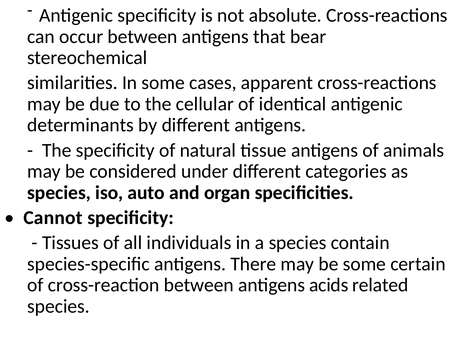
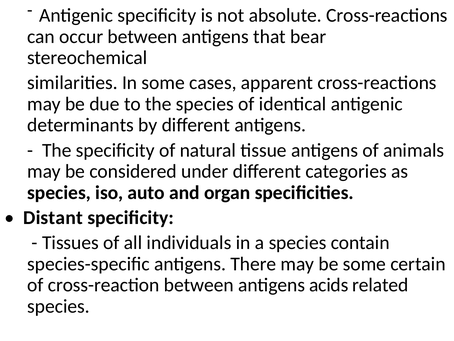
the cellular: cellular -> species (205, 104)
Cannot: Cannot -> Distant (53, 217)
